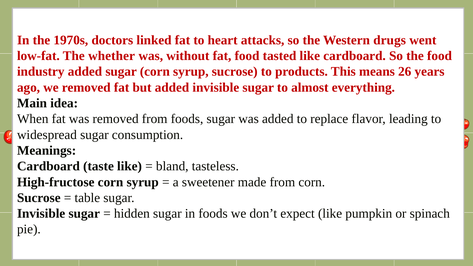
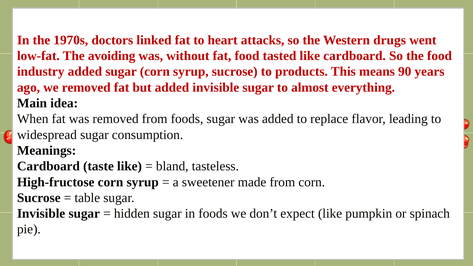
whether: whether -> avoiding (112, 56)
26: 26 -> 90 (405, 72)
